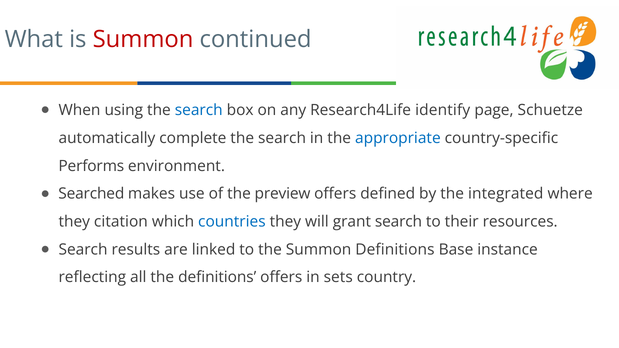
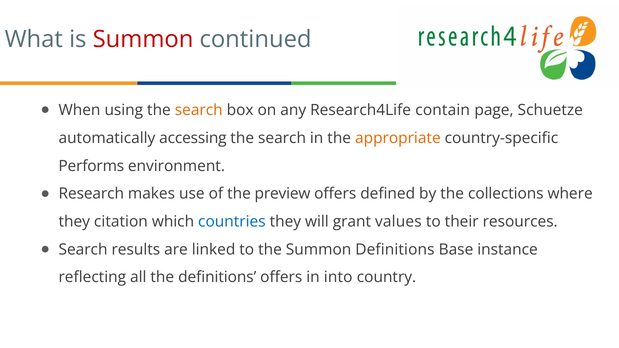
search colour: blue -> orange (199, 110)
identify: identify -> contain (443, 110)
complete: complete -> accessing (193, 138)
appropriate colour: blue -> orange (398, 138)
Searched: Searched -> Research (91, 194)
integrated: integrated -> collections (506, 194)
grant search: search -> values (398, 222)
sets: sets -> into (338, 277)
